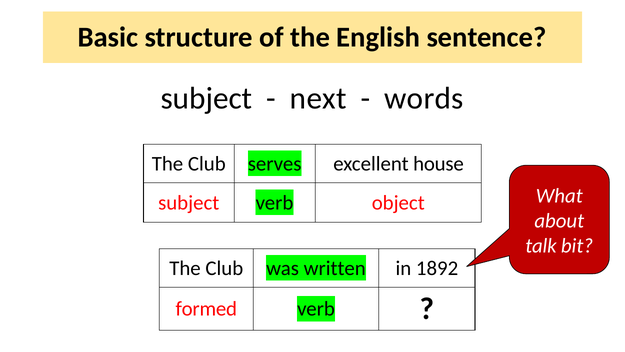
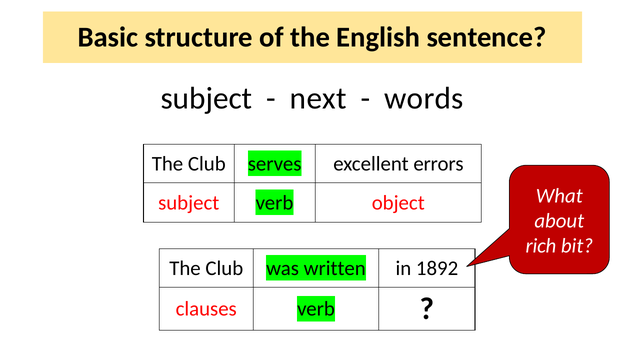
house: house -> errors (438, 163)
talk: talk -> rich (541, 246)
formed: formed -> clauses (206, 308)
